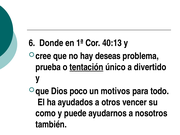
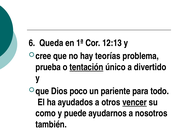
Donde: Donde -> Queda (51, 43)
40:13: 40:13 -> 12:13 (112, 43)
deseas: deseas -> teorías (108, 56)
motivos: motivos -> pariente (116, 91)
vencer underline: none -> present (135, 102)
